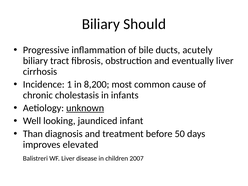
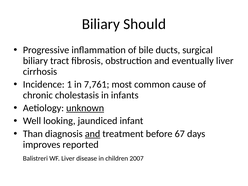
acutely: acutely -> surgical (198, 50)
8,200: 8,200 -> 7,761 (97, 84)
and underline: none -> present (93, 134)
50: 50 -> 67 (180, 134)
elevated: elevated -> reported (81, 145)
